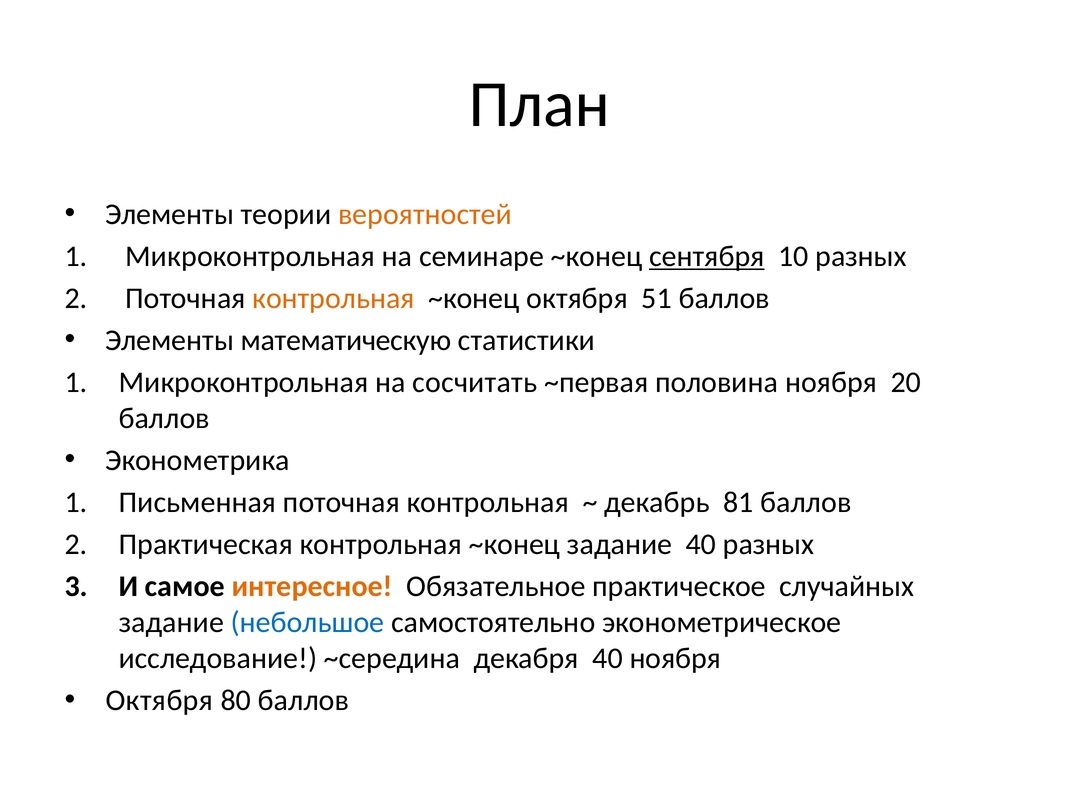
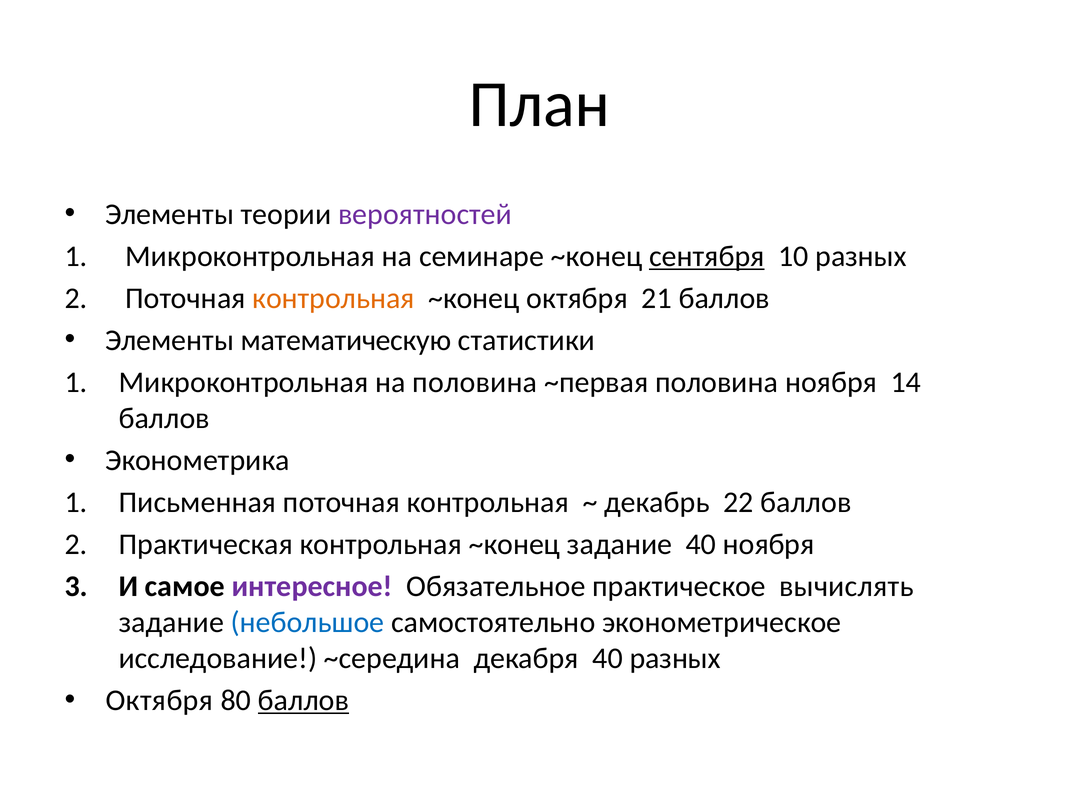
вероятностей colour: orange -> purple (425, 214)
51: 51 -> 21 (657, 298)
на сосчитать: сосчитать -> половина (475, 382)
20: 20 -> 14 (906, 382)
81: 81 -> 22 (738, 502)
40 разных: разных -> ноября (769, 544)
интересное colour: orange -> purple (312, 586)
случайных: случайных -> вычислять (847, 586)
40 ноября: ноября -> разных (675, 659)
баллов underline: none -> present (303, 701)
